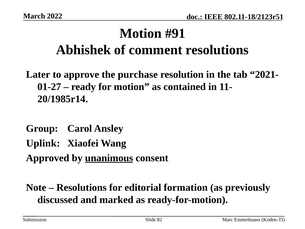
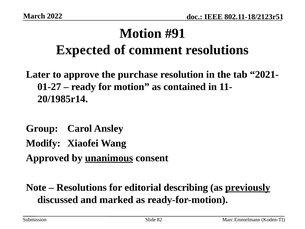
Abhishek: Abhishek -> Expected (83, 50)
Uplink: Uplink -> Modify (43, 143)
formation: formation -> describing (186, 187)
previously underline: none -> present (248, 187)
